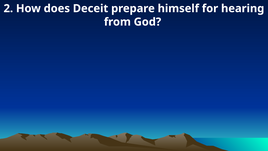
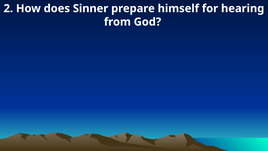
Deceit: Deceit -> Sinner (91, 8)
